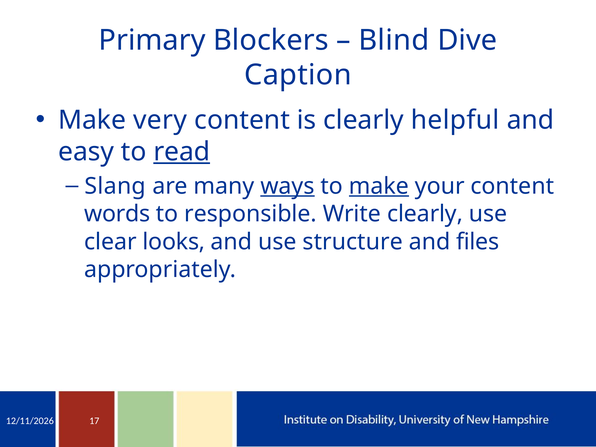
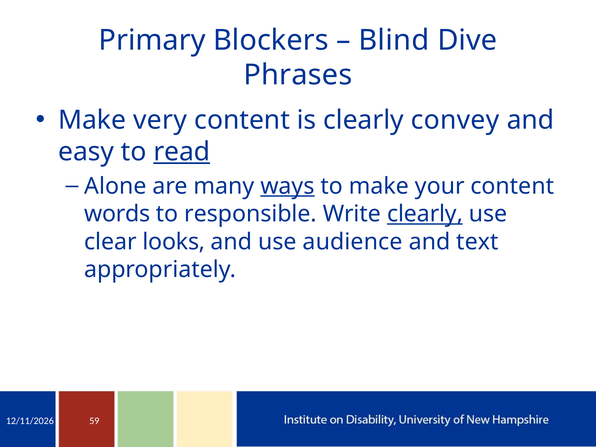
Caption: Caption -> Phrases (298, 75)
helpful: helpful -> convey (455, 120)
Slang: Slang -> Alone (115, 186)
make underline: present -> none (379, 186)
clearly underline: none -> present (425, 214)
structure: structure -> audience (353, 242)
files: files -> text (477, 242)
17: 17 -> 59 (94, 421)
